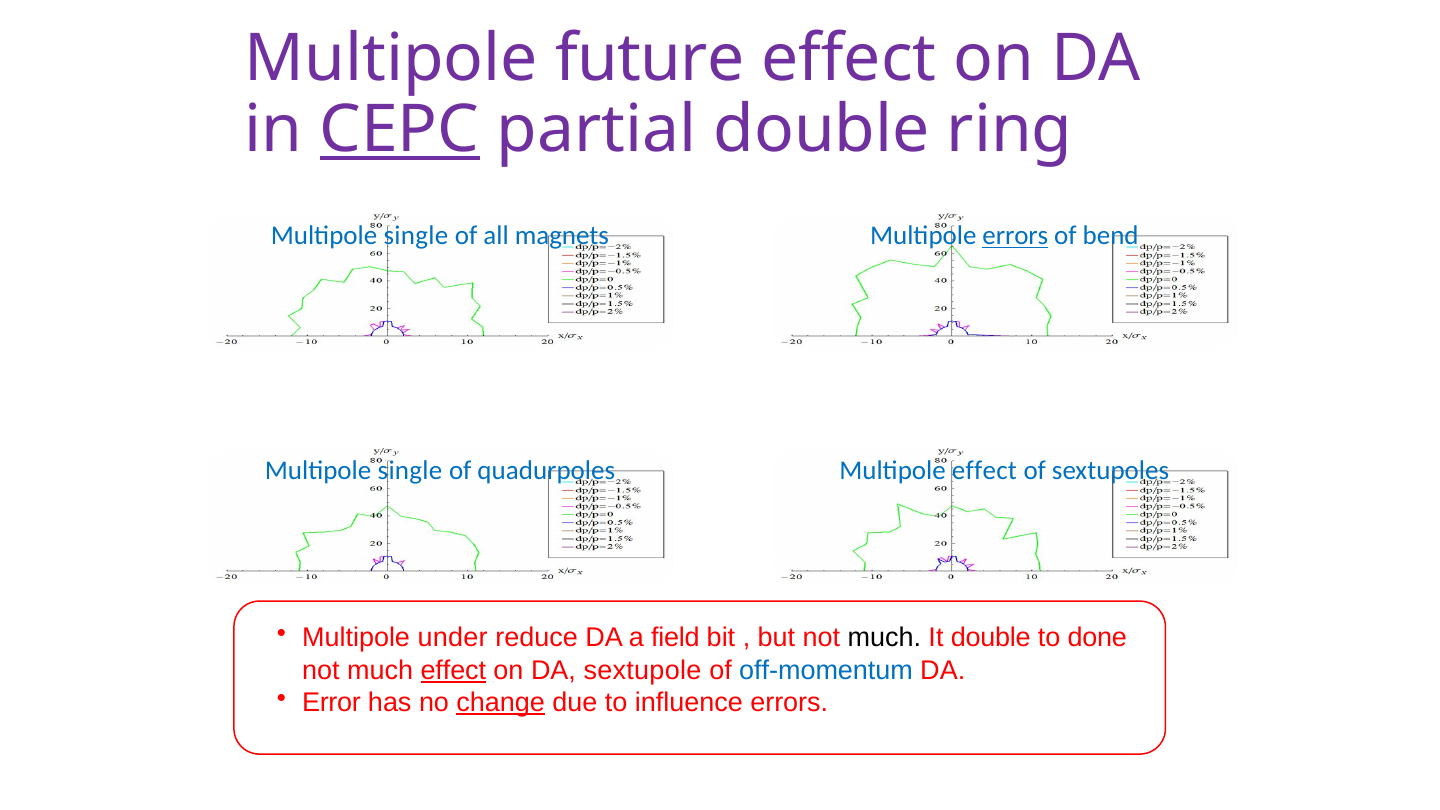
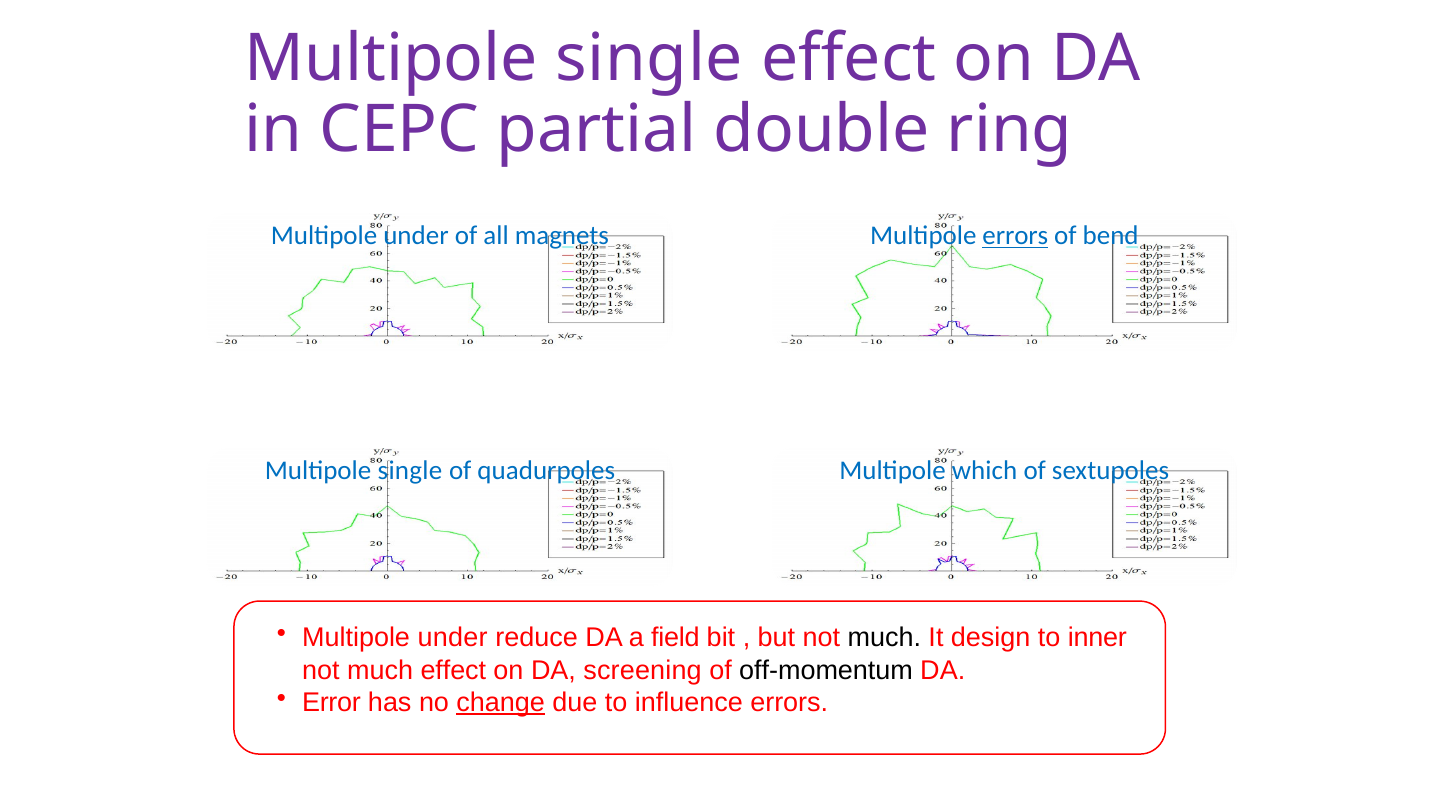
future: future -> single (649, 59)
CEPC underline: present -> none (400, 130)
single: single -> under (416, 236)
Multipole effect: effect -> which (985, 471)
It double: double -> design (991, 638)
done: done -> inner (1097, 638)
effect underline: present -> none (453, 670)
sextupole: sextupole -> screening (643, 670)
off-momentum colour: blue -> black (826, 670)
